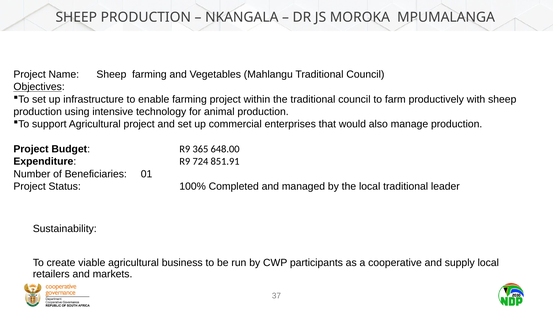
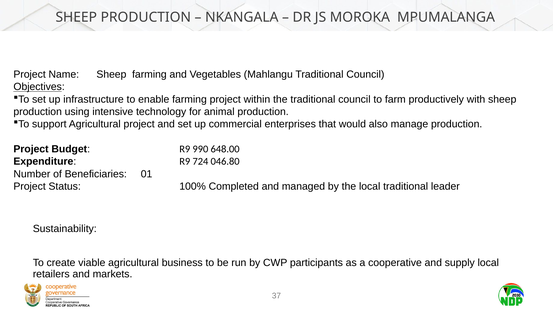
365: 365 -> 990 (200, 149)
851.91: 851.91 -> 046.80 (225, 162)
